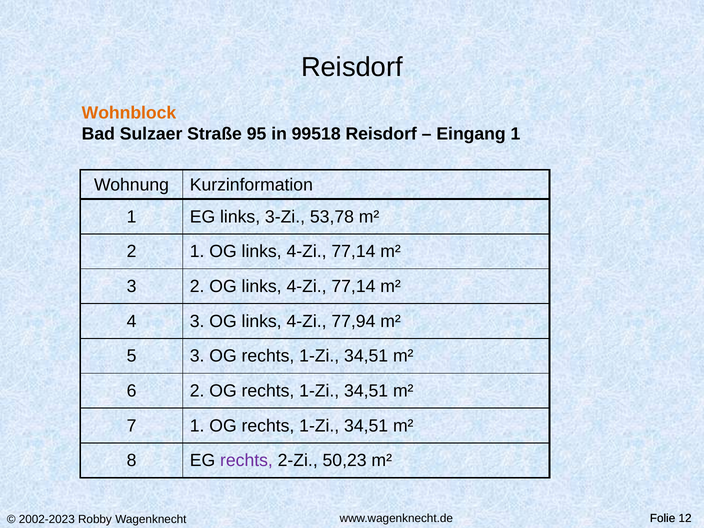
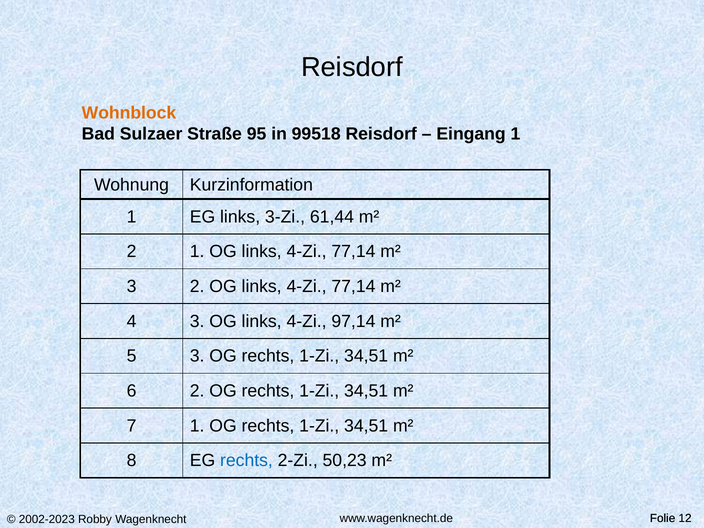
53,78: 53,78 -> 61,44 (332, 217)
77,94: 77,94 -> 97,14 (353, 321)
rechts colour: purple -> blue (246, 461)
